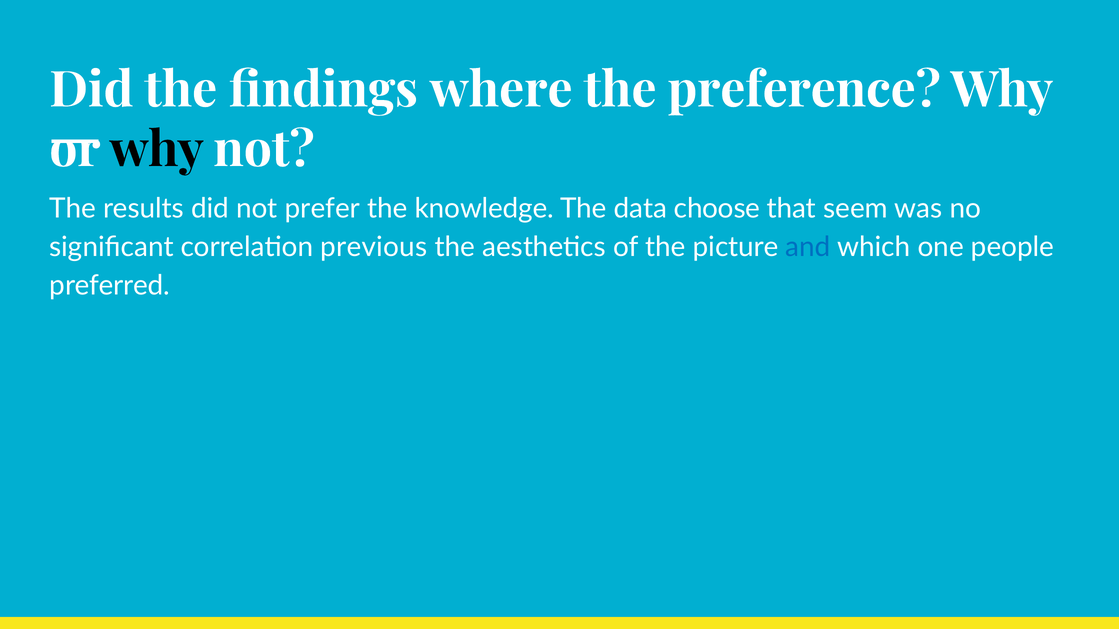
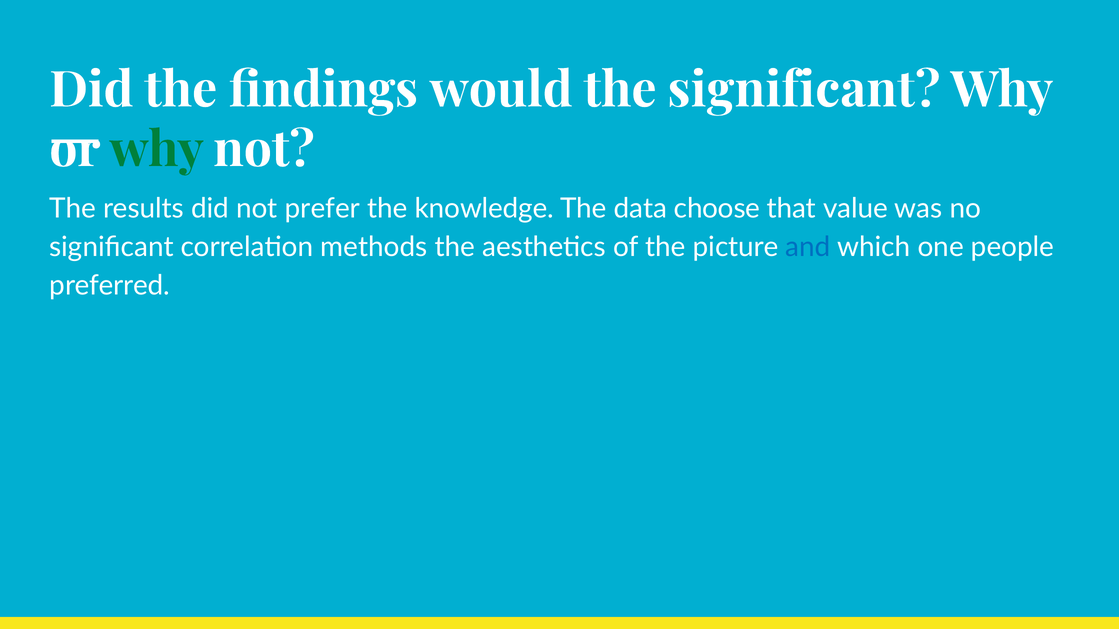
where: where -> would (501, 90)
the preference: preference -> significant (804, 90)
why colour: black -> green (157, 150)
seem: seem -> value (856, 208)
previous: previous -> methods (374, 247)
